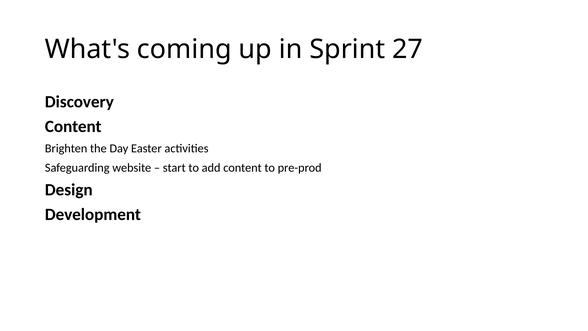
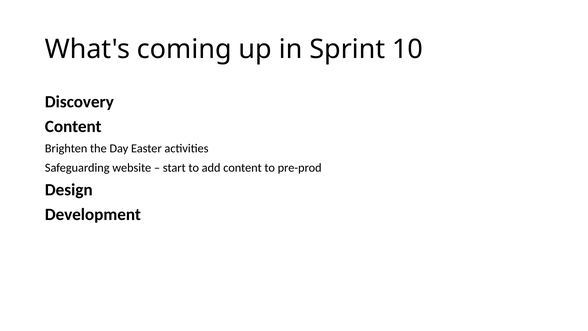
27: 27 -> 10 (408, 49)
